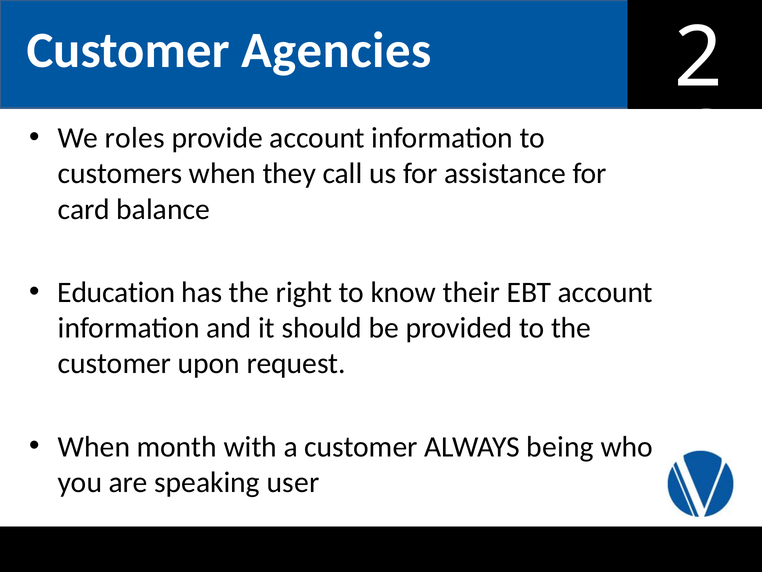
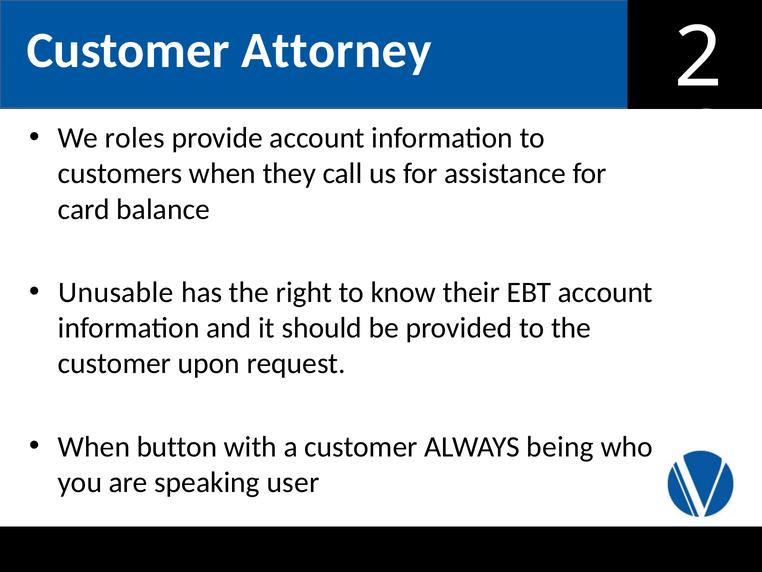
Agencies: Agencies -> Attorney (336, 51)
Education: Education -> Unusable (116, 292)
When month: month -> button (177, 446)
